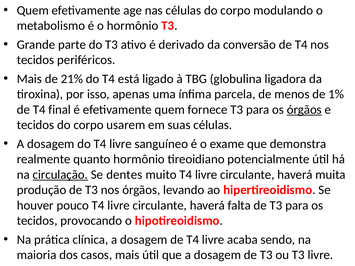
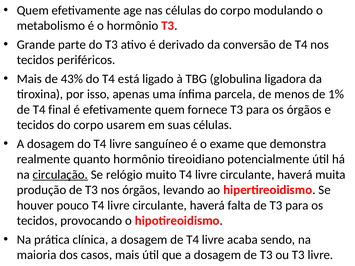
21%: 21% -> 43% (72, 79)
órgãos underline: present -> none (304, 110)
dentes: dentes -> relógio (124, 175)
